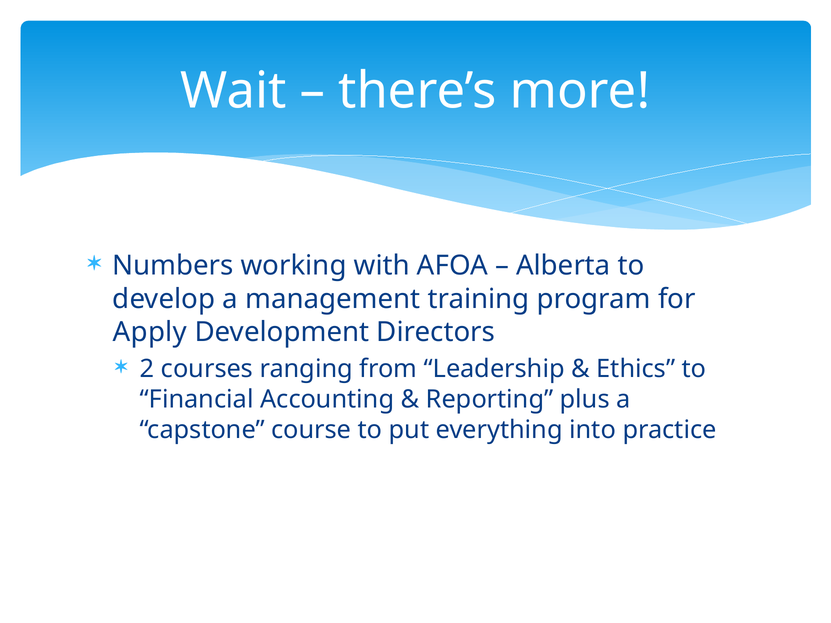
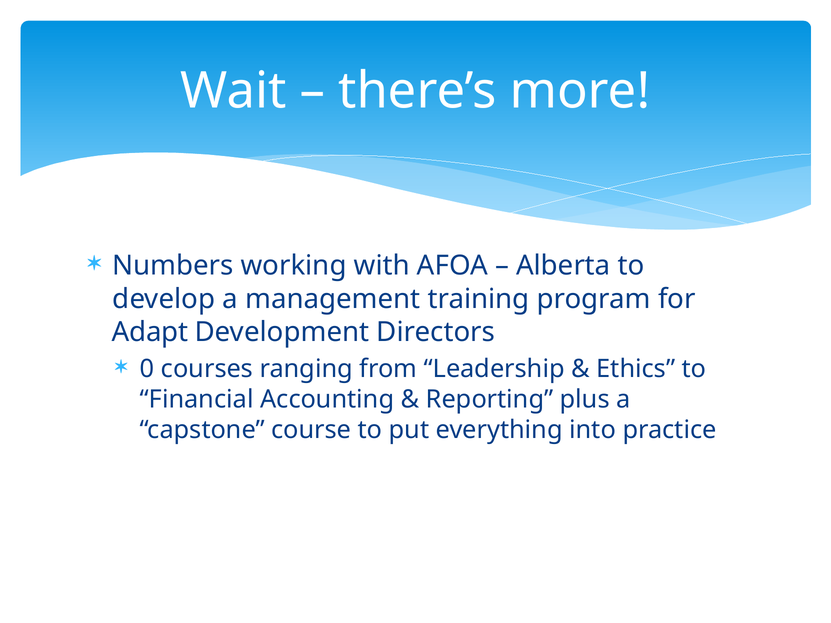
Apply: Apply -> Adapt (150, 332)
2: 2 -> 0 (147, 369)
